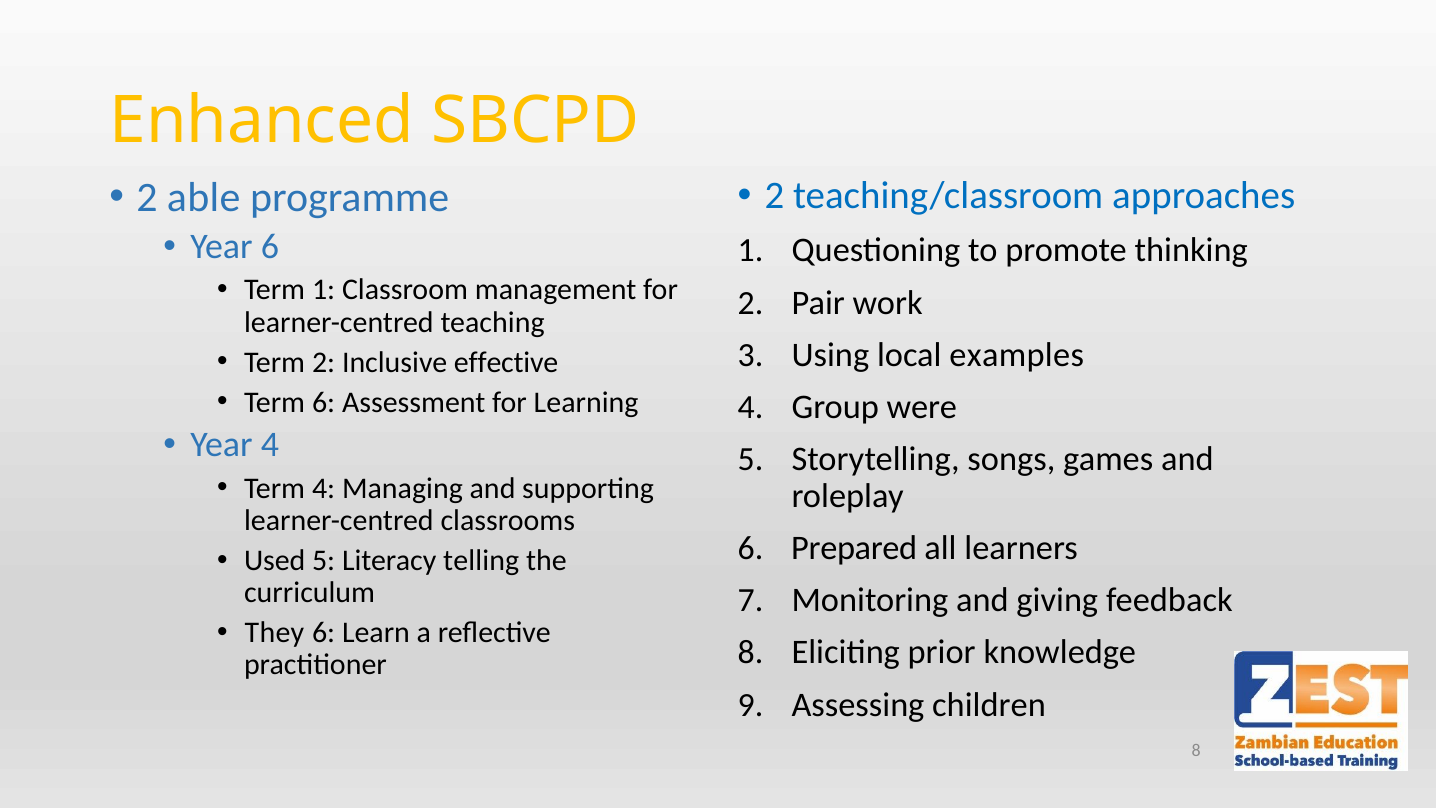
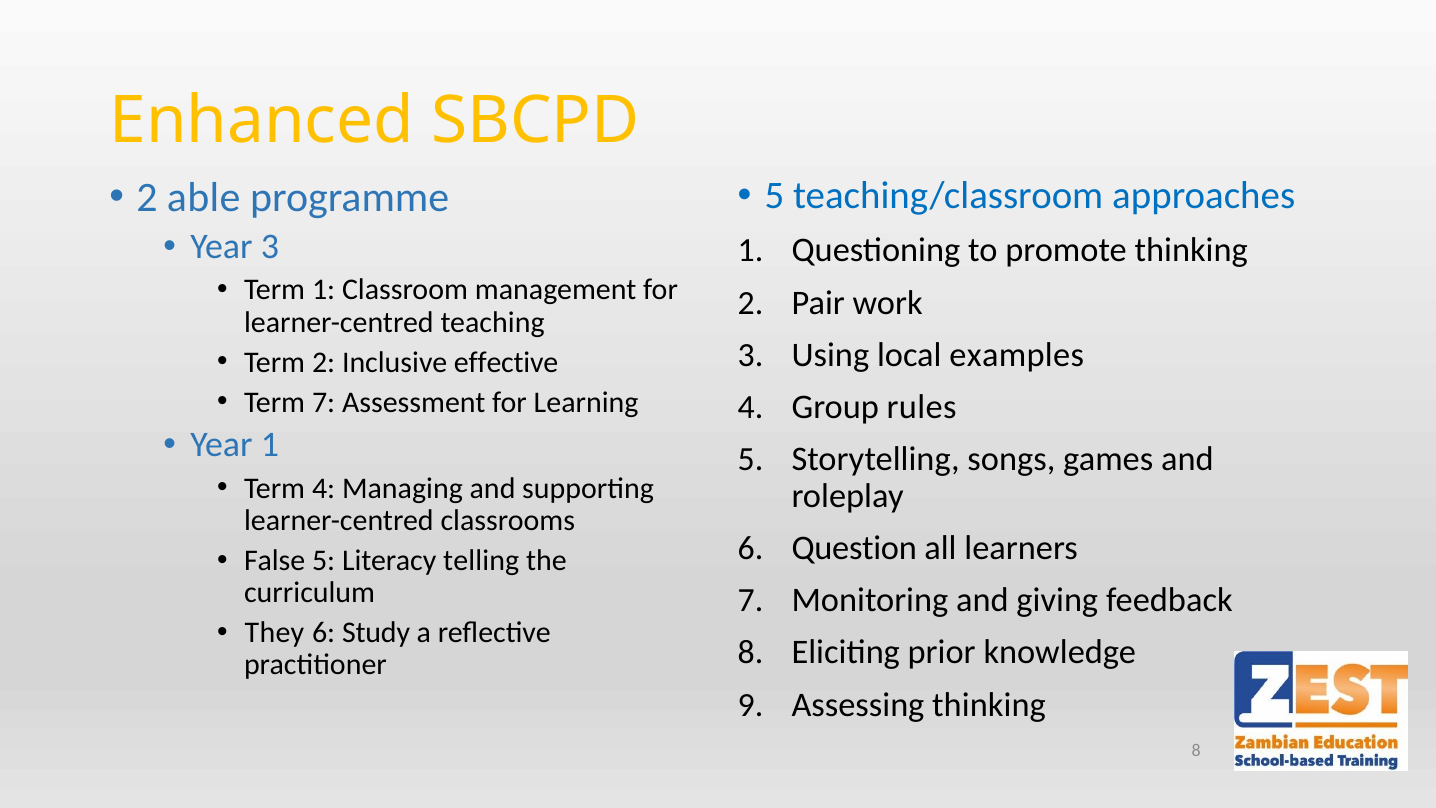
2: 2 -> 5 (774, 196)
Year 6: 6 -> 3 (270, 247)
Term 6: 6 -> 7 (324, 402)
were: were -> rules (922, 407)
Year 4: 4 -> 1 (270, 445)
Prepared: Prepared -> Question (854, 548)
Used: Used -> False (275, 560)
Learn: Learn -> Study (376, 632)
Assessing children: children -> thinking (989, 705)
